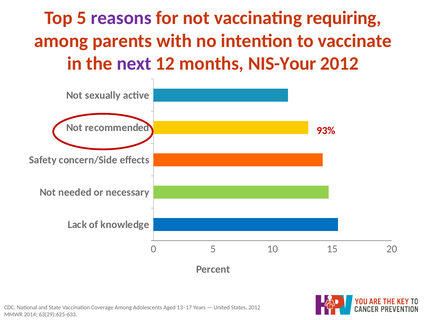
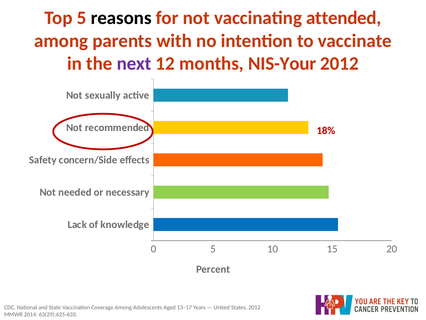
reasons colour: purple -> black (121, 18)
requiring: requiring -> attended (344, 18)
93%: 93% -> 18% (326, 130)
